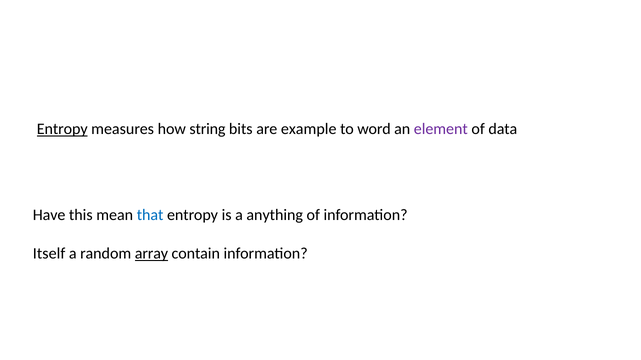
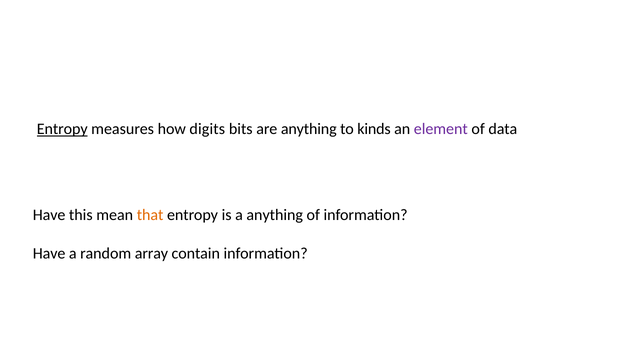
string: string -> digits (207, 129)
are example: example -> anything (309, 129)
word: word -> kinds (374, 129)
that colour: blue -> orange (150, 215)
Itself: Itself -> Have (49, 254)
array underline: present -> none (151, 254)
